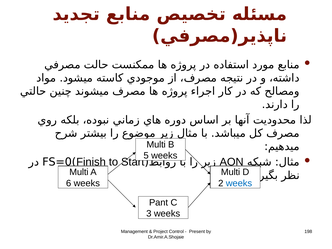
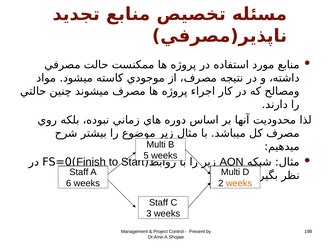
Multi: Multi -> Staff (79, 172)
weeks colour: blue -> orange (239, 183)
Pant: Pant -> Staff (159, 203)
